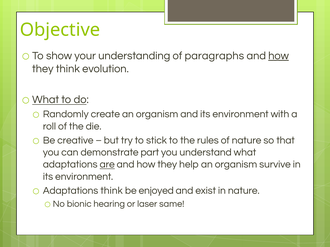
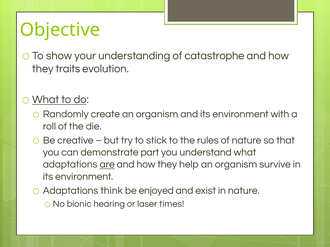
paragraphs: paragraphs -> catastrophe (214, 56)
how underline: present -> none (279, 56)
they think: think -> traits (68, 69)
same: same -> times (172, 204)
